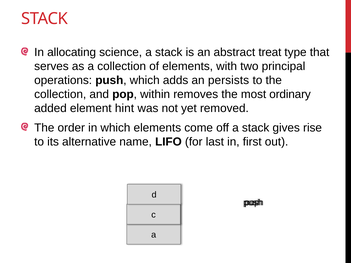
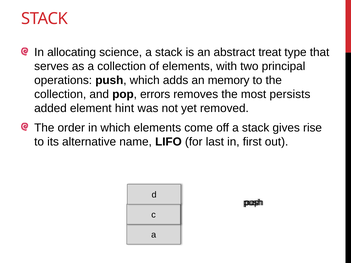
persists: persists -> memory (229, 80)
within: within -> errors (155, 94)
ordinary: ordinary -> persists (290, 94)
